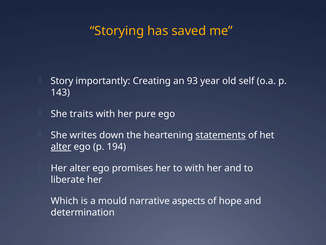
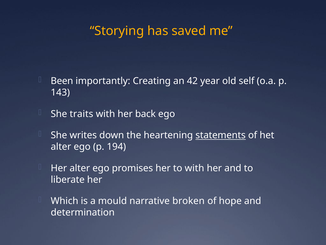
Story: Story -> Been (62, 81)
93: 93 -> 42 (192, 81)
pure: pure -> back (145, 114)
alter underline: present -> none (61, 146)
aspects: aspects -> broken (188, 201)
